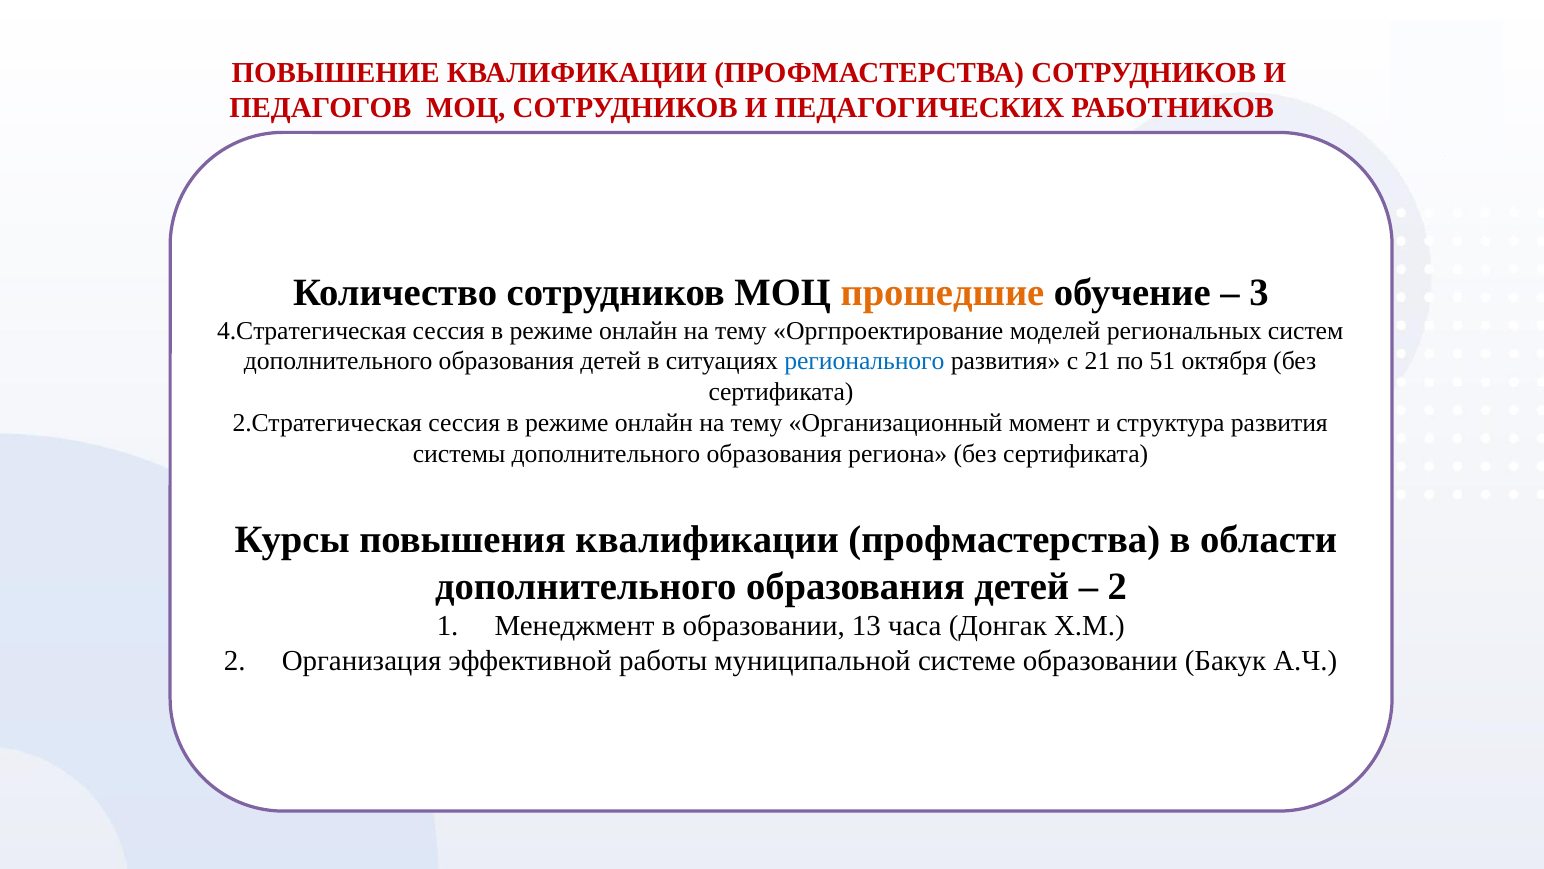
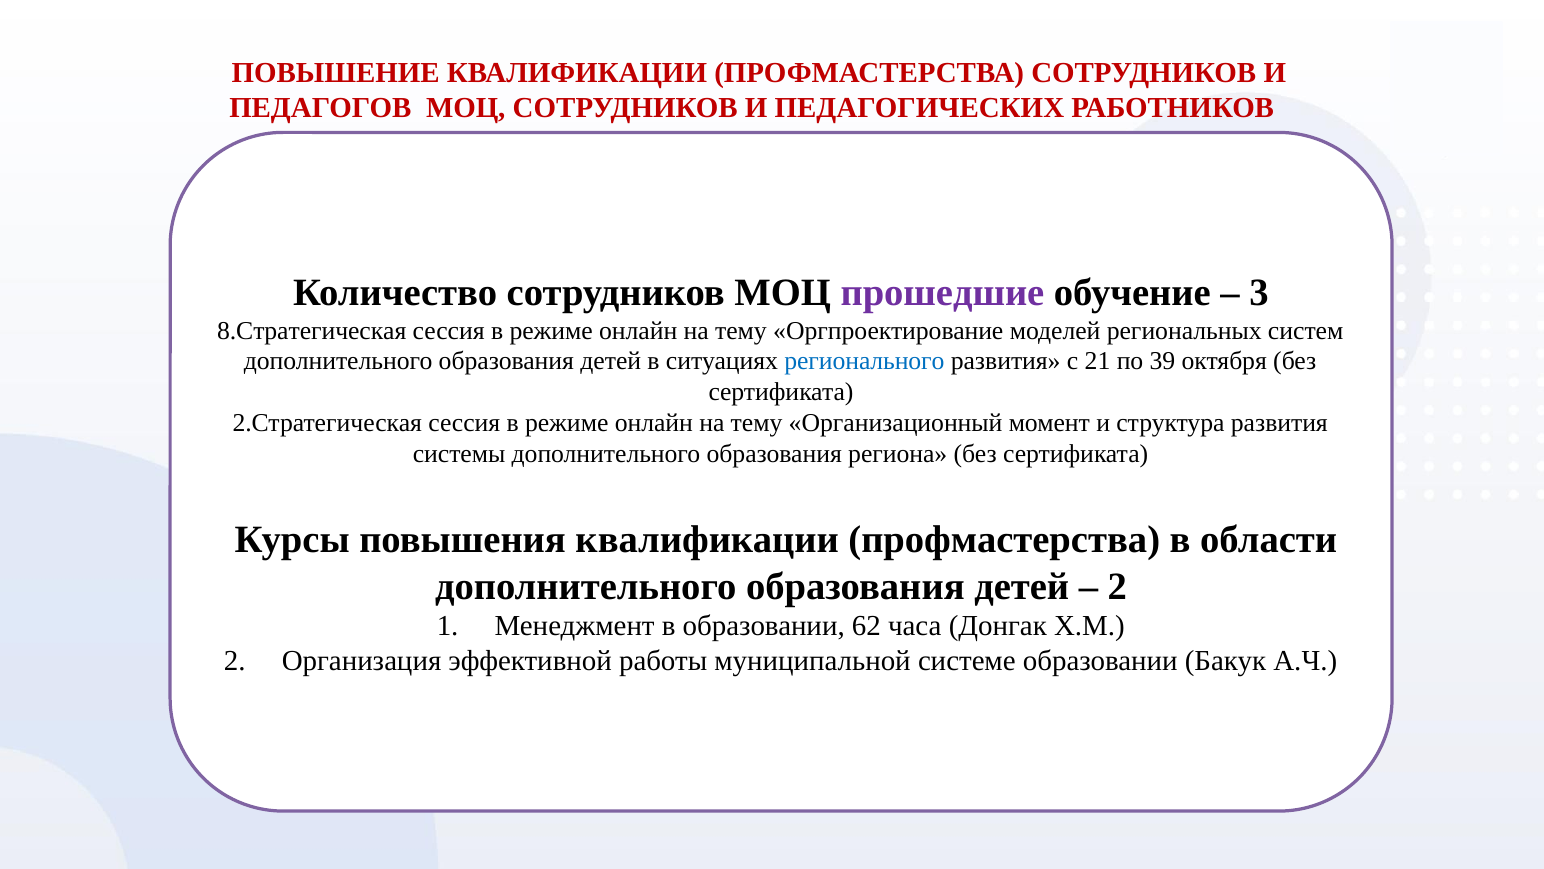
прошедшие colour: orange -> purple (942, 293)
4.Стратегическая: 4.Стратегическая -> 8.Стратегическая (312, 330)
51: 51 -> 39 (1162, 361)
13: 13 -> 62 (866, 626)
